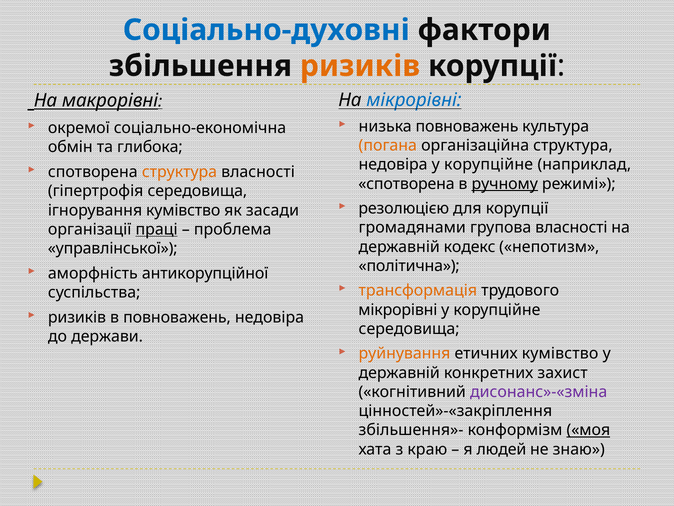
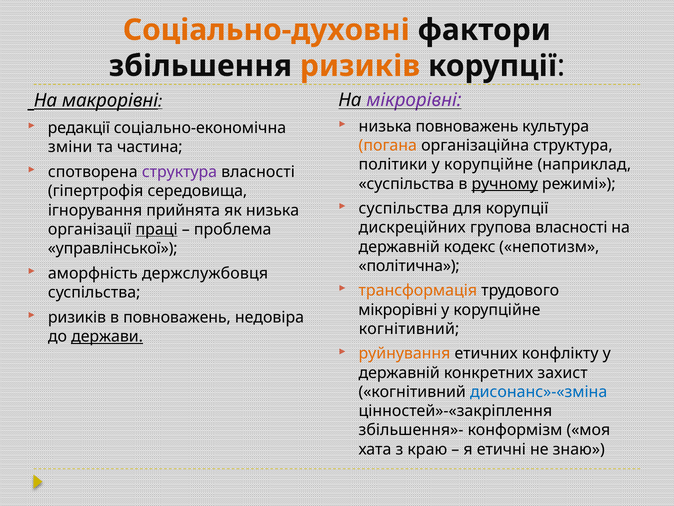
Соціально-духовні colour: blue -> orange (266, 30)
мікрорівні colour: blue -> purple (414, 100)
окремої: окремої -> редакції (79, 128)
обмін: обмін -> зміни (70, 147)
глибока: глибока -> частина (150, 147)
недовіра: недовіра -> політики (393, 165)
структура colour: orange -> purple (179, 172)
спотворена: спотворена -> суспільства (406, 184)
резолюцією: резолюцією -> суспільства (404, 208)
ігнорування кумівство: кумівство -> прийнята (183, 210)
як засади: засади -> низька (273, 210)
громадянами: громадянами -> дискреційних (412, 227)
антикорупційної: антикорупційної -> держслужбовця (205, 273)
середовища: середовища -> когнітивний (409, 329)
держави underline: none -> present (107, 336)
етичних кумівство: кумівство -> конфлікту (560, 353)
дисонанс»-«зміна colour: purple -> blue (539, 392)
моя underline: present -> none (588, 430)
людей: людей -> етичні (501, 449)
